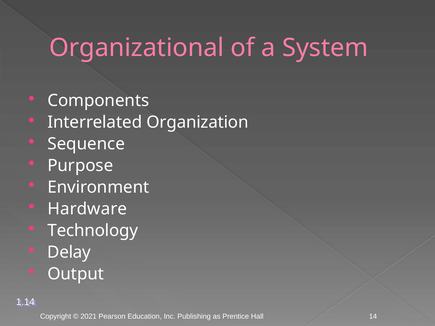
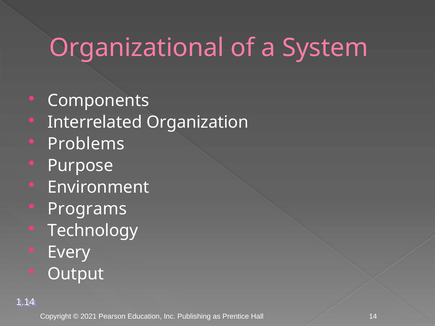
Sequence: Sequence -> Problems (86, 144)
Hardware: Hardware -> Programs (87, 209)
Delay: Delay -> Every (69, 252)
